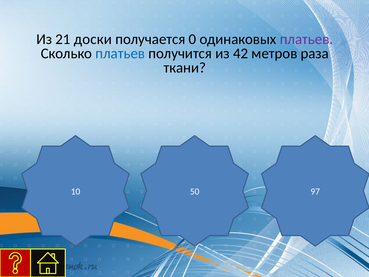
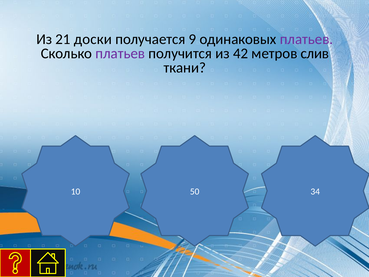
0: 0 -> 9 (192, 39)
платьев colour: blue -> purple (120, 53)
раза: раза -> слив (315, 53)
97: 97 -> 34 (315, 191)
